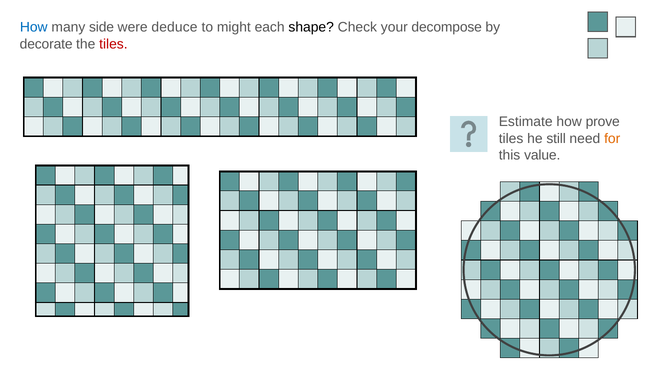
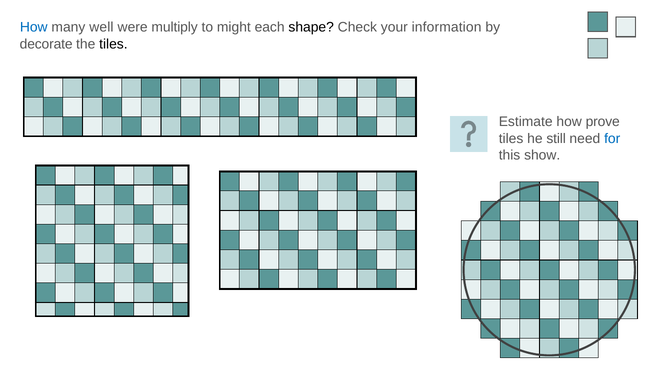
side: side -> well (101, 27)
deduce: deduce -> multiply (175, 27)
decompose: decompose -> information (447, 27)
tiles colour: red -> black (113, 44)
for colour: orange -> blue (612, 139)
value: value -> show (542, 155)
